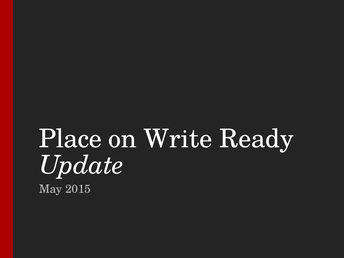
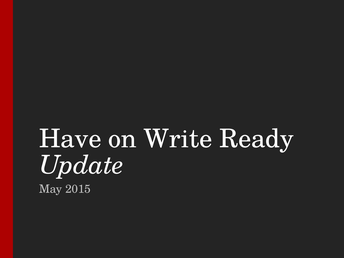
Place: Place -> Have (70, 139)
